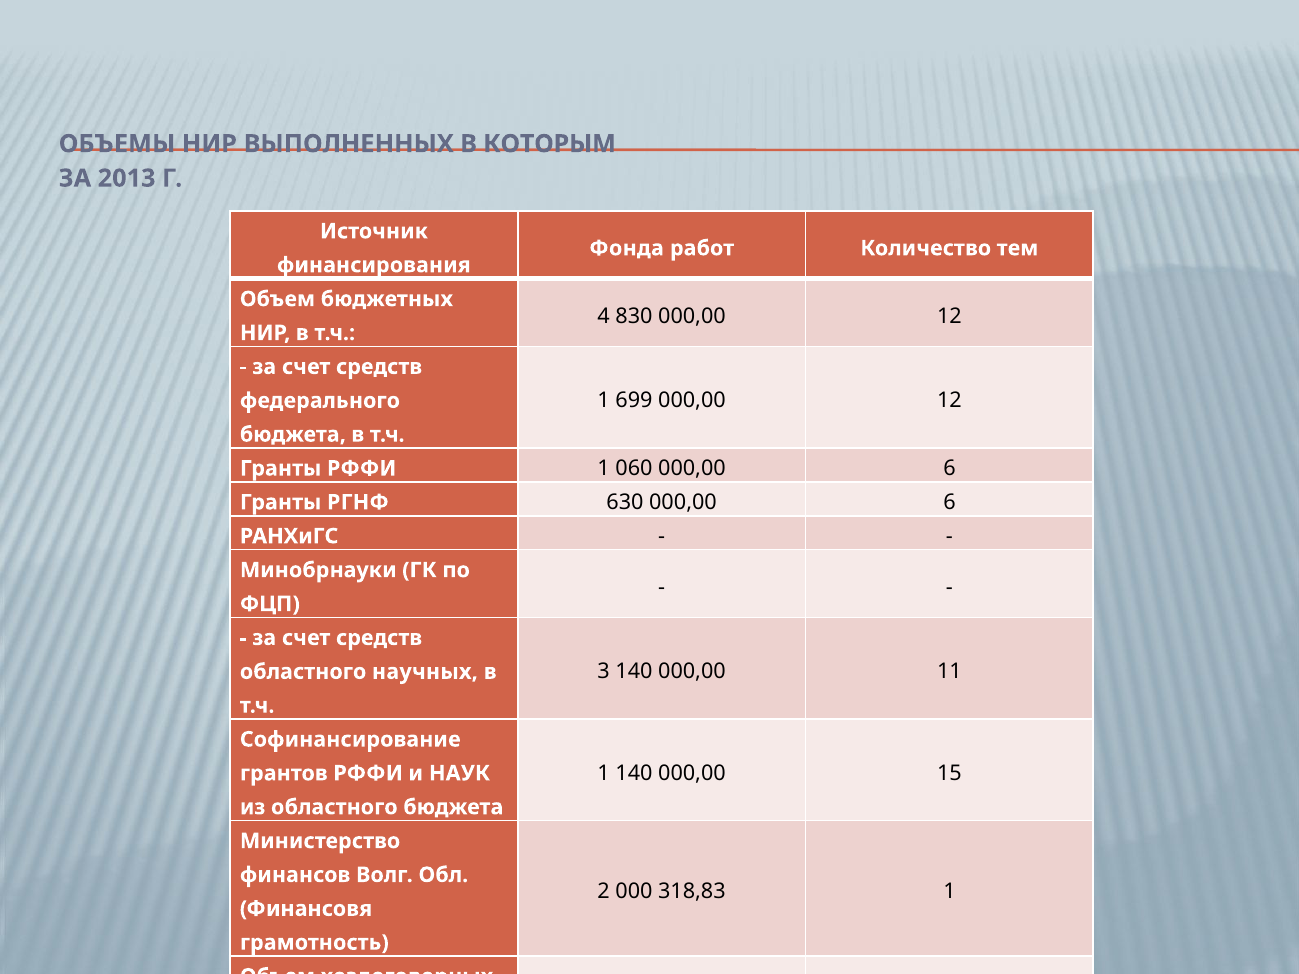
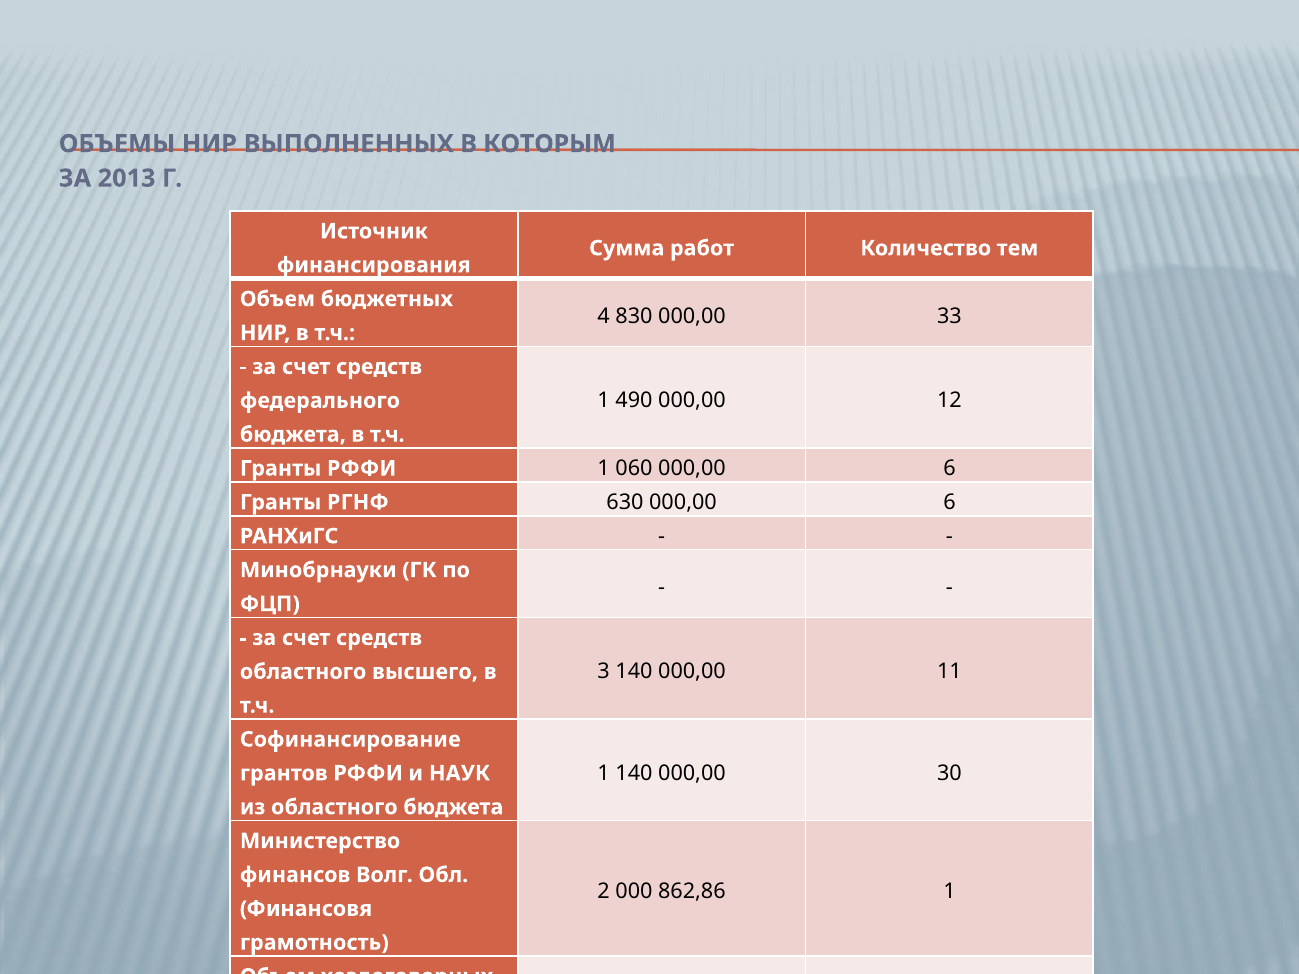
Фонда: Фонда -> Сумма (627, 248)
830 000,00 12: 12 -> 33 (949, 316)
699: 699 -> 490 (634, 401)
научных: научных -> высшего (425, 672)
15: 15 -> 30 (949, 773)
318,83: 318,83 -> 862,86 (692, 892)
